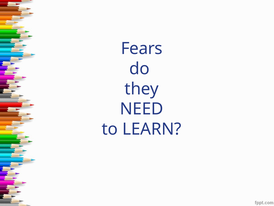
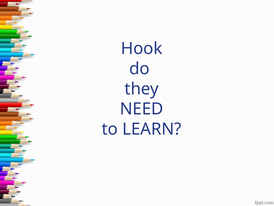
Fears: Fears -> Hook (142, 49)
